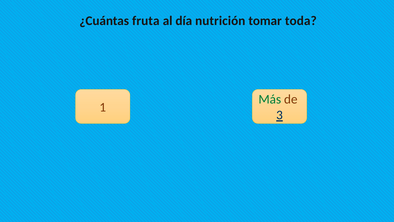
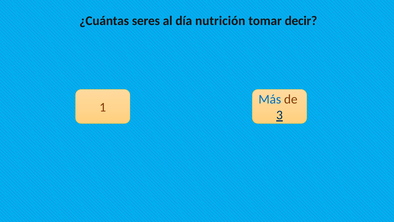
fruta: fruta -> seres (146, 21)
toda: toda -> decir (301, 21)
Más colour: green -> blue (270, 99)
